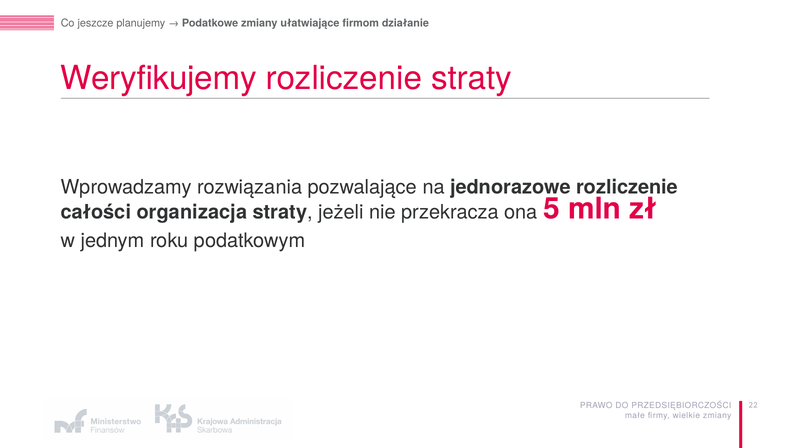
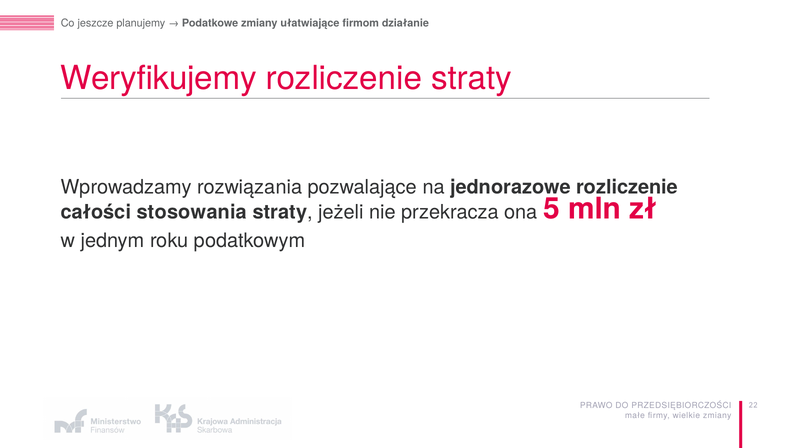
organizacja: organizacja -> stosowania (192, 212)
